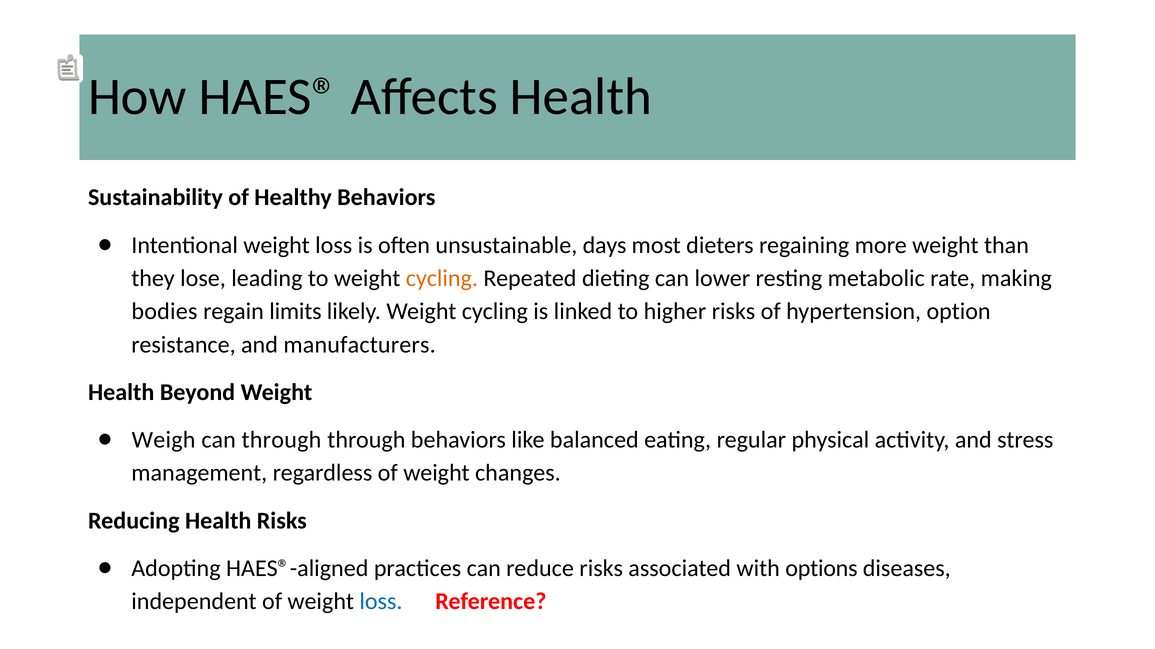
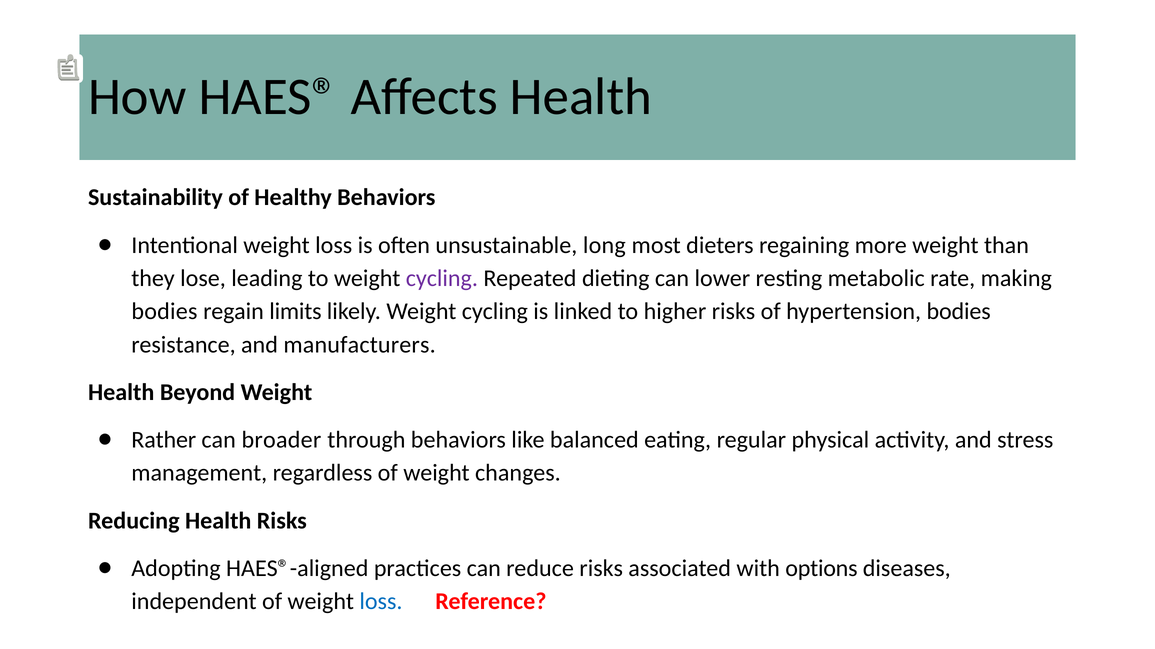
days: days -> long (604, 245)
cycling colour: orange -> purple (442, 279)
hypertension option: option -> bodies (959, 312)
Weigh: Weigh -> Rather (164, 440)
can through: through -> broader (281, 440)
